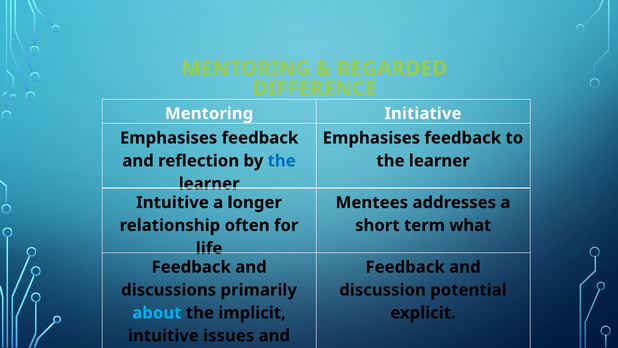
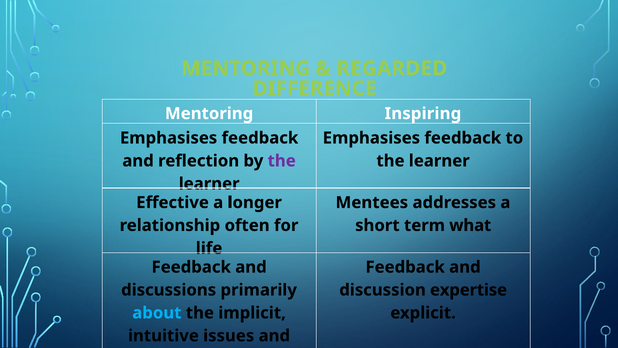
Initiative: Initiative -> Inspiring (423, 113)
the colour: blue -> purple (282, 161)
Intuitive: Intuitive -> Effective (173, 202)
potential: potential -> expertise (469, 290)
